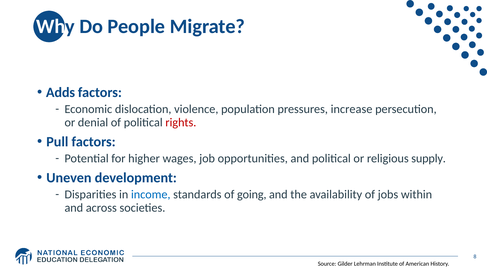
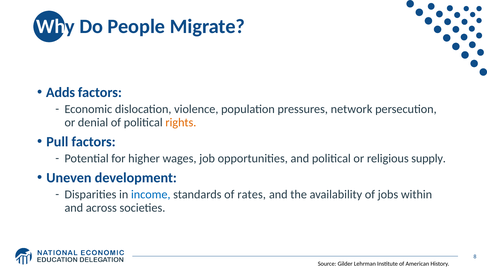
increase: increase -> network (352, 109)
rights colour: red -> orange (181, 122)
going: going -> rates (252, 195)
